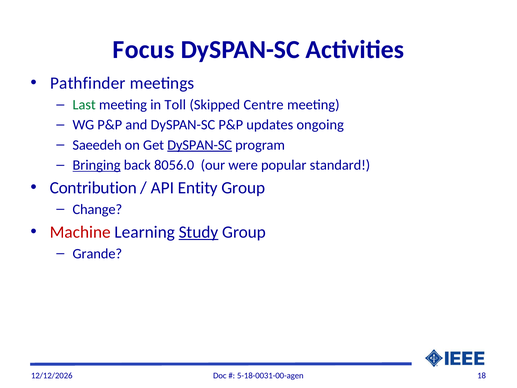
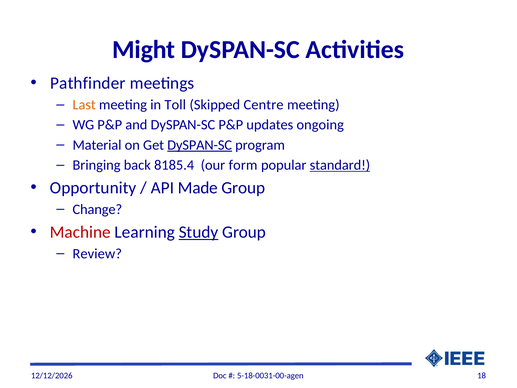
Focus: Focus -> Might (144, 50)
Last colour: green -> orange (84, 105)
Saeedeh: Saeedeh -> Material (97, 145)
Bringing underline: present -> none (97, 165)
8056.0: 8056.0 -> 8185.4 (174, 165)
were: were -> form (243, 165)
standard underline: none -> present (340, 165)
Contribution: Contribution -> Opportunity (93, 188)
Entity: Entity -> Made (198, 188)
Grande: Grande -> Review (97, 253)
